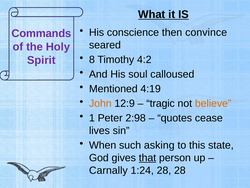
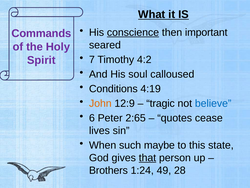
conscience underline: none -> present (133, 32)
convince: convince -> important (206, 32)
8: 8 -> 7 (92, 59)
Mentioned: Mentioned -> Conditions (113, 89)
believe colour: orange -> blue (213, 103)
1: 1 -> 6 (92, 118)
2:98: 2:98 -> 2:65 (136, 118)
asking: asking -> maybe (159, 145)
Carnally: Carnally -> Brothers (108, 170)
1:24 28: 28 -> 49 (164, 170)
